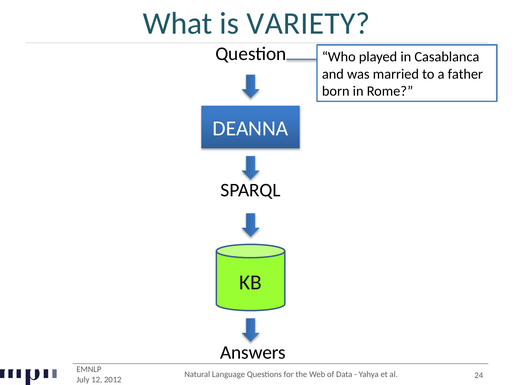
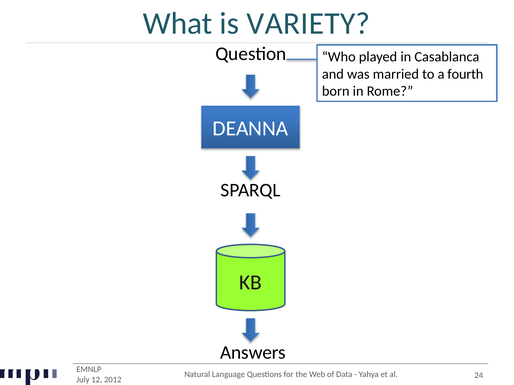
father: father -> fourth (465, 74)
